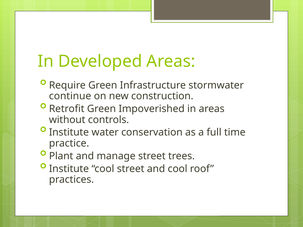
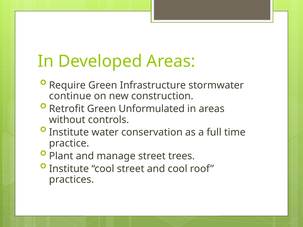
Impoverished: Impoverished -> Unformulated (152, 109)
